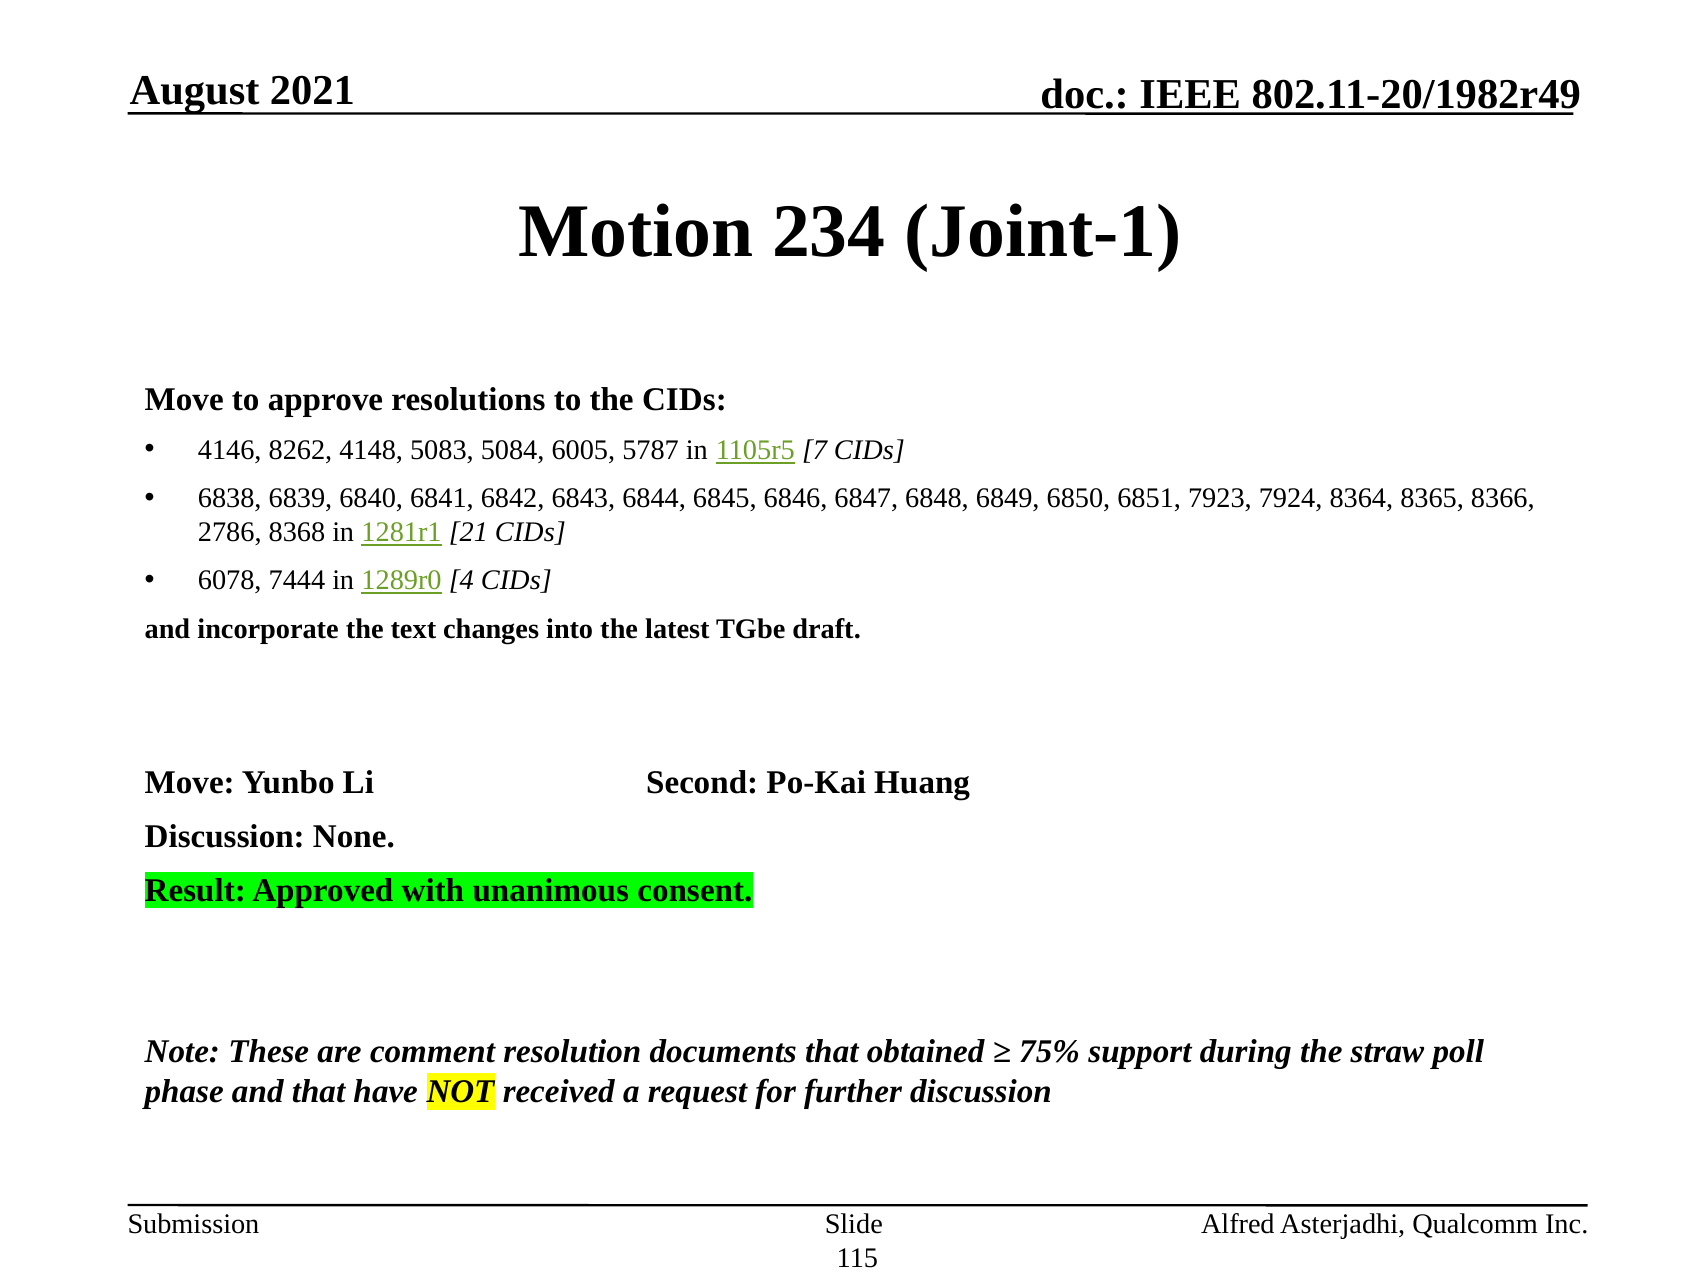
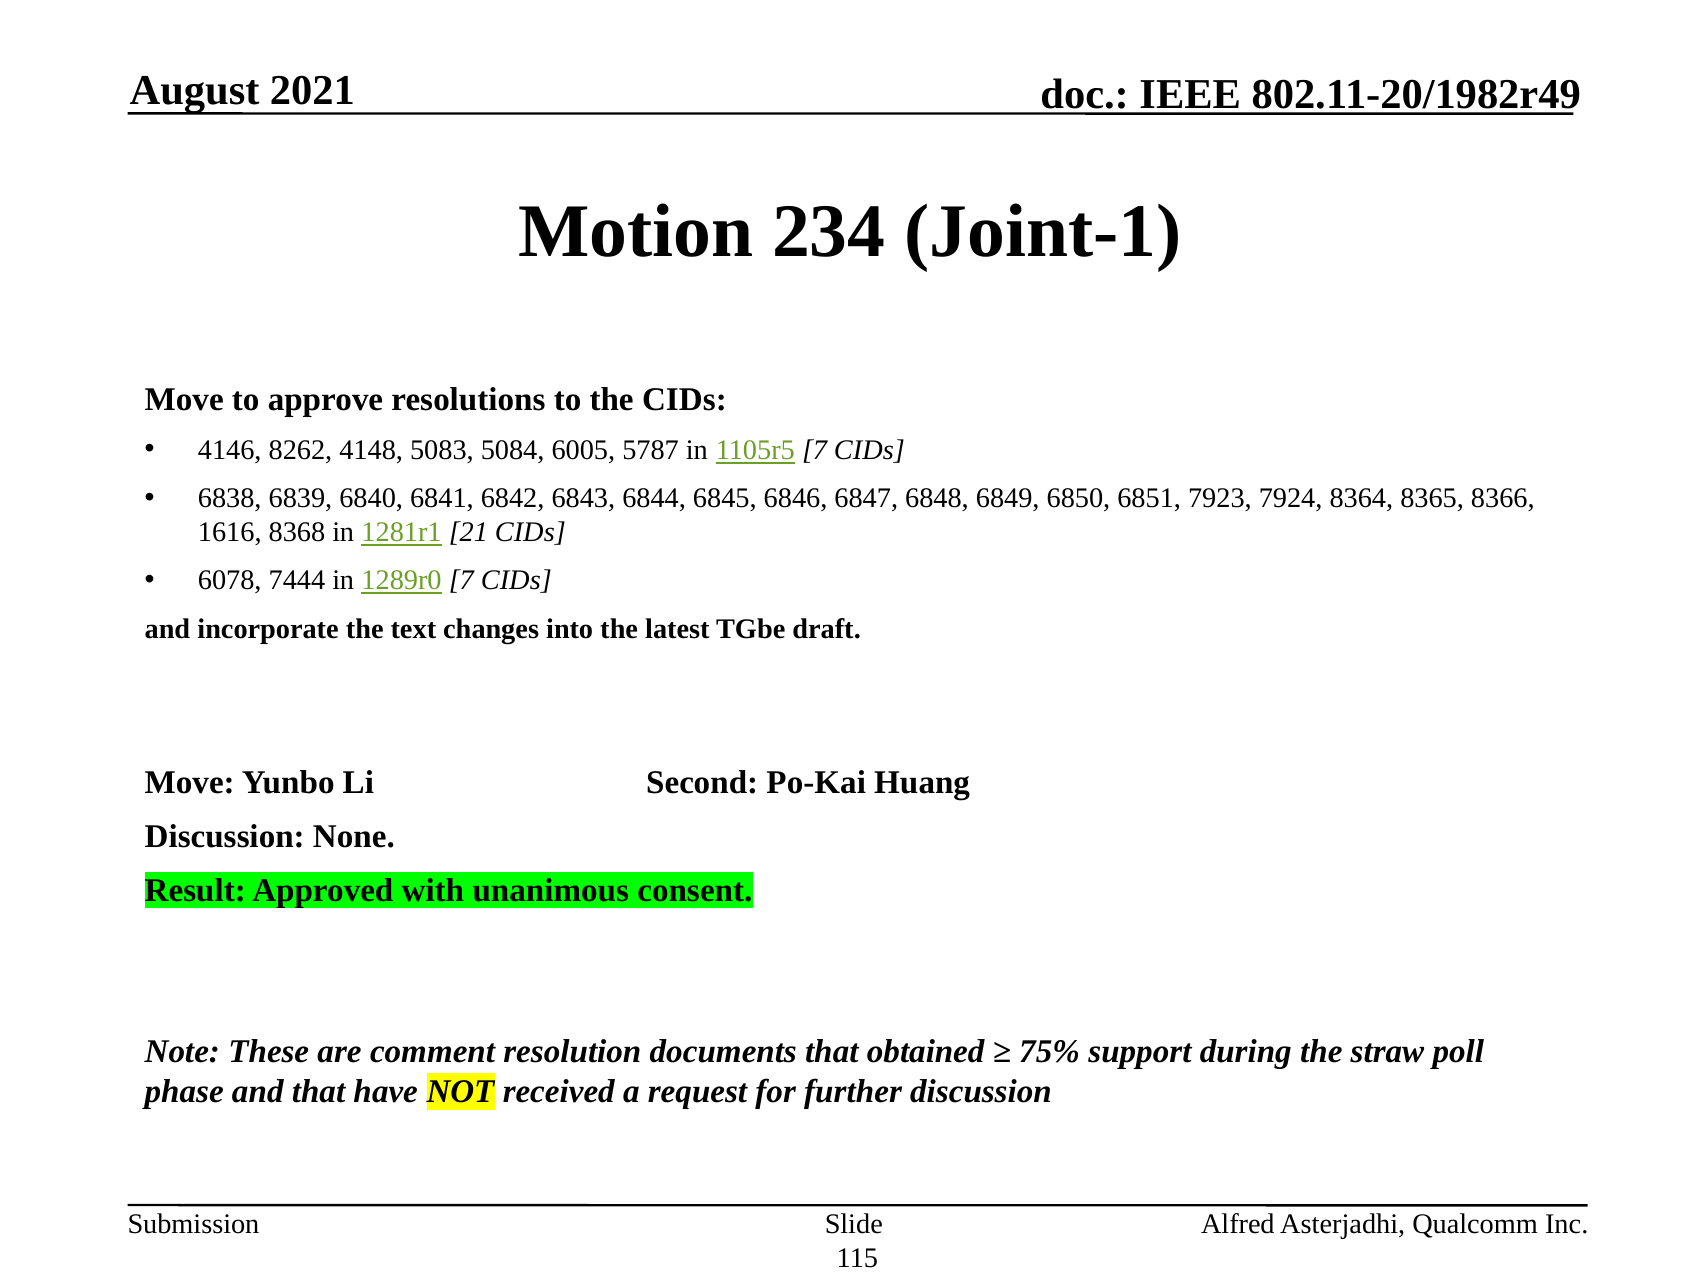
2786: 2786 -> 1616 (230, 532)
1289r0 4: 4 -> 7 (461, 580)
